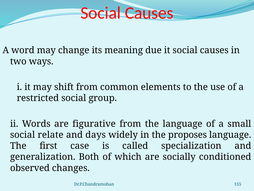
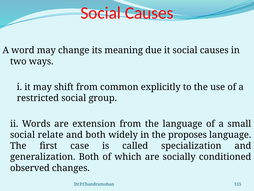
elements: elements -> explicitly (161, 87)
figurative: figurative -> extension (94, 124)
and days: days -> both (96, 135)
